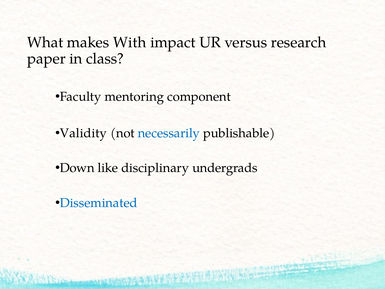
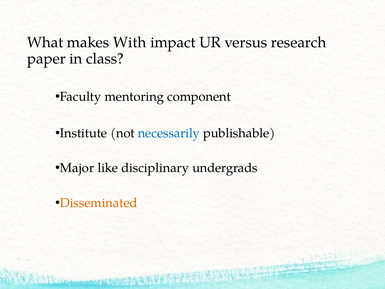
Validity: Validity -> Institute (83, 133)
Down: Down -> Major (77, 168)
Disseminated colour: blue -> orange (99, 203)
